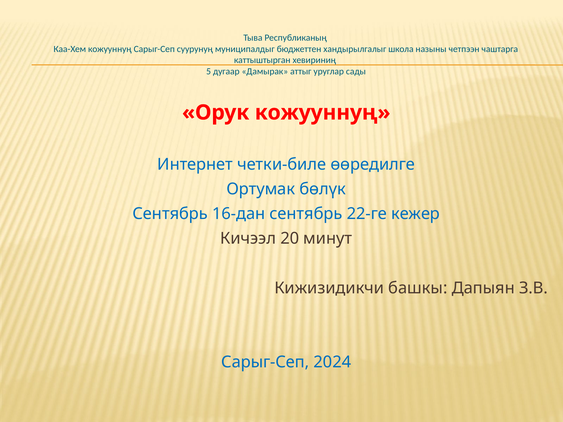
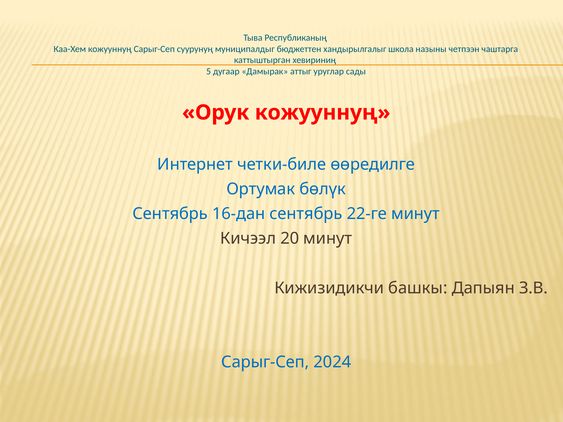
22-ге кежер: кежер -> минут (415, 214)
